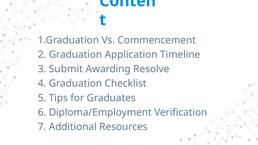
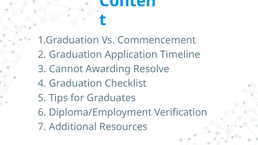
Submit: Submit -> Cannot (66, 69)
